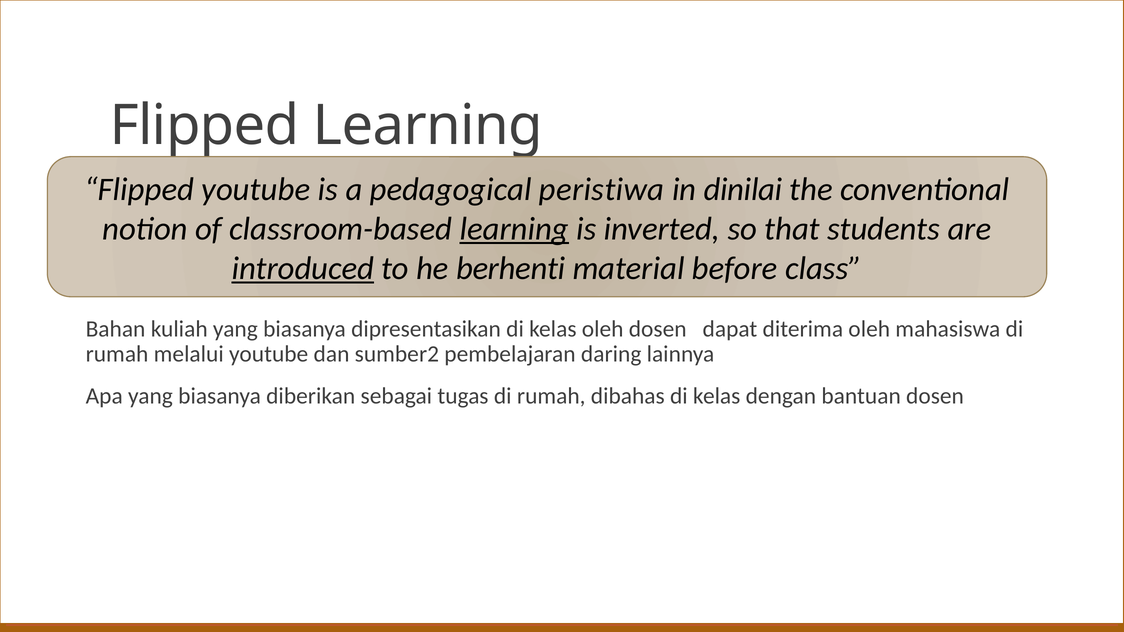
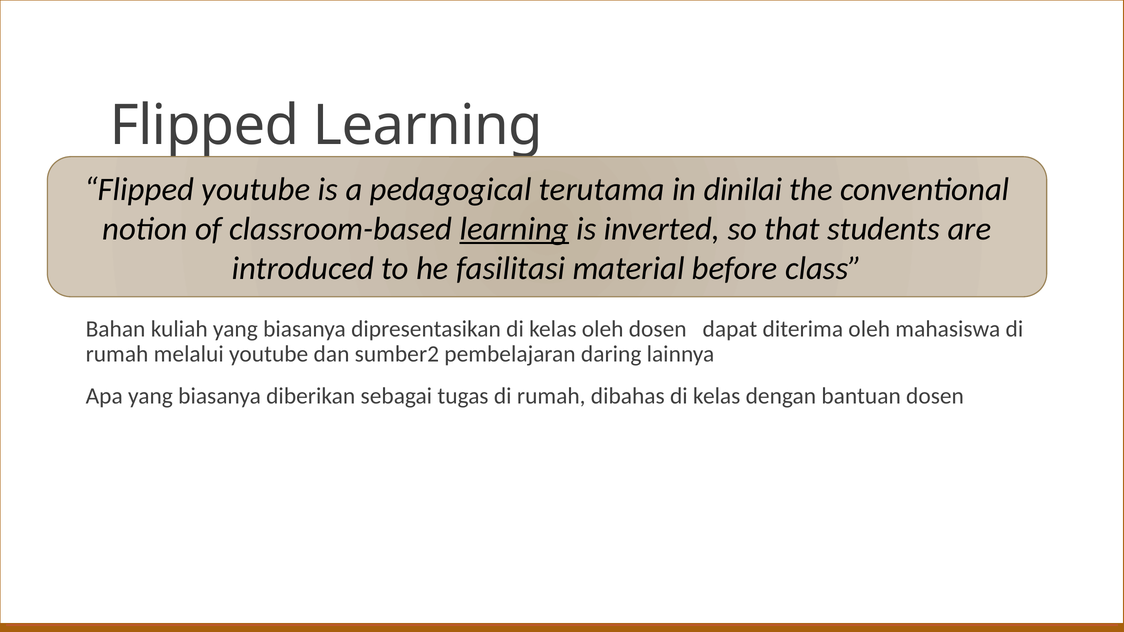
peristiwa: peristiwa -> terutama (602, 190)
introduced underline: present -> none (303, 268)
berhenti: berhenti -> fasilitasi (511, 268)
